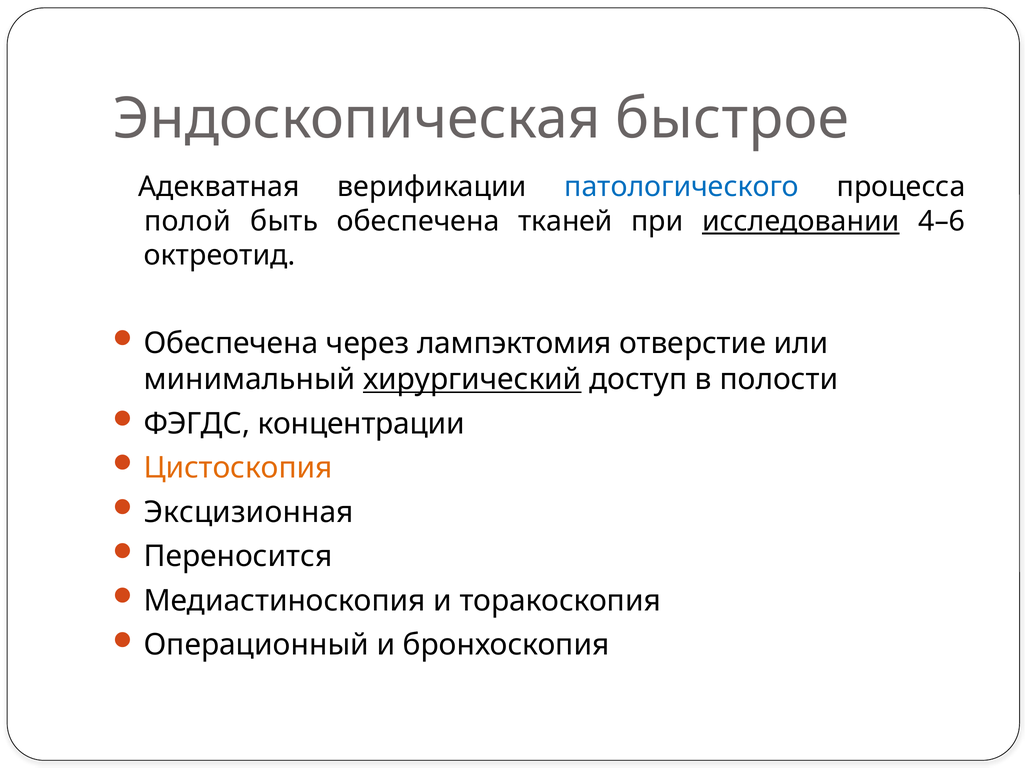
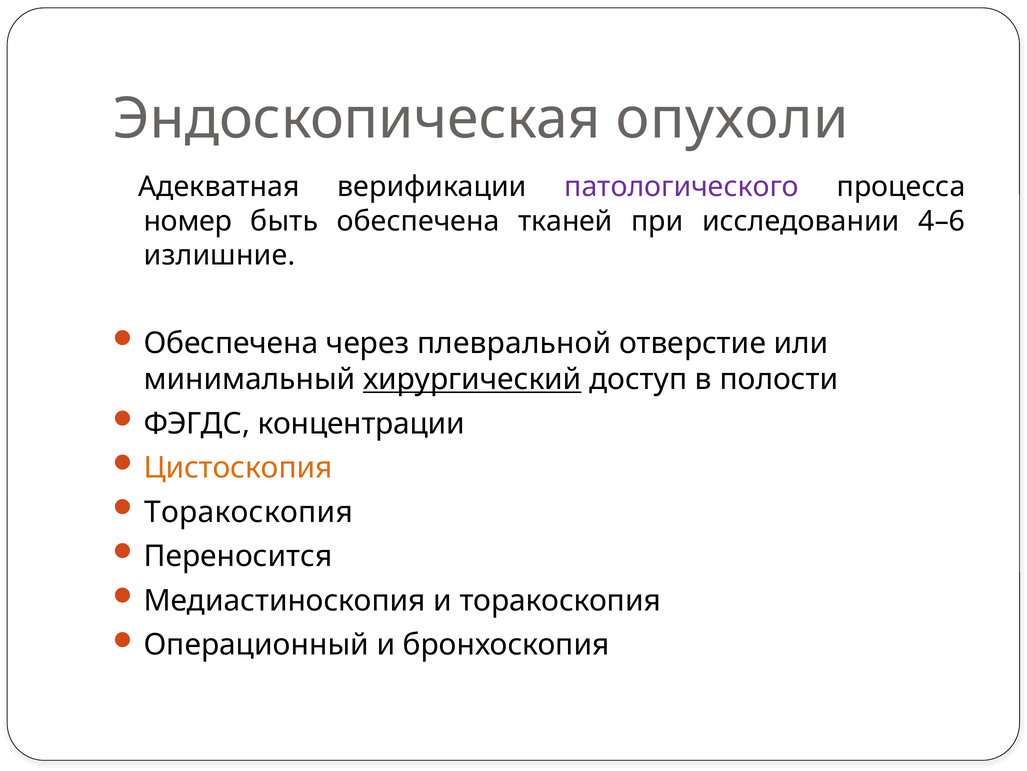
быстрое: быстрое -> опухоли (732, 119)
патологического colour: blue -> purple (682, 187)
полой: полой -> номер (188, 221)
исследовании underline: present -> none (801, 221)
октреотид: октреотид -> излишние (219, 255)
лампэктомия: лампэктомия -> плевральной (514, 343)
Эксцизионная: Эксцизионная -> Торакоскопия (249, 512)
